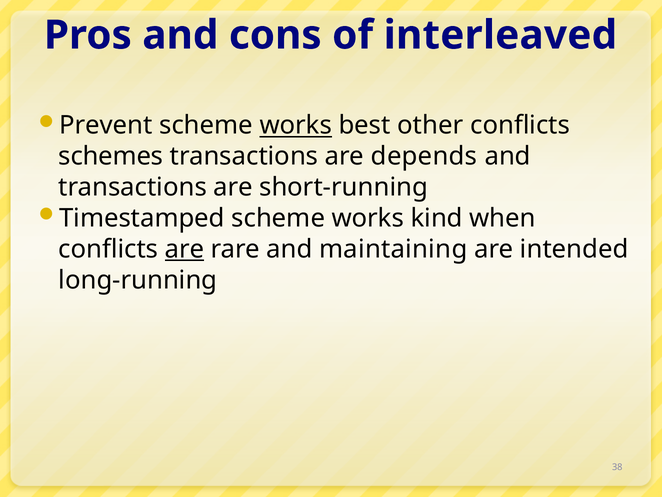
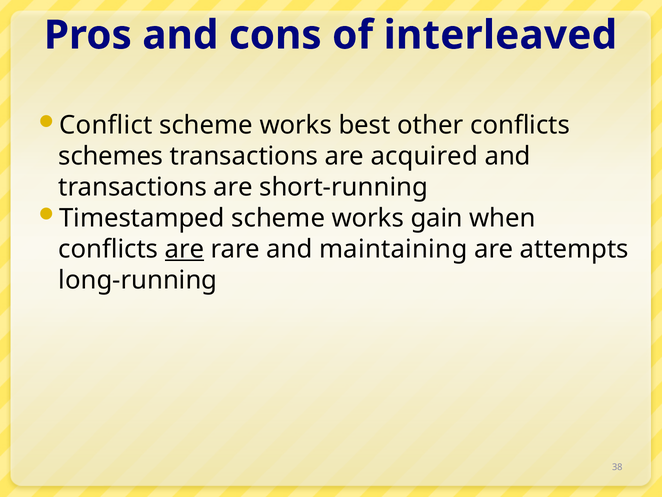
Prevent: Prevent -> Conflict (106, 125)
works underline: present -> none (296, 125)
depends: depends -> acquired (424, 156)
kind: kind -> gain (437, 218)
intended: intended -> attempts (574, 249)
